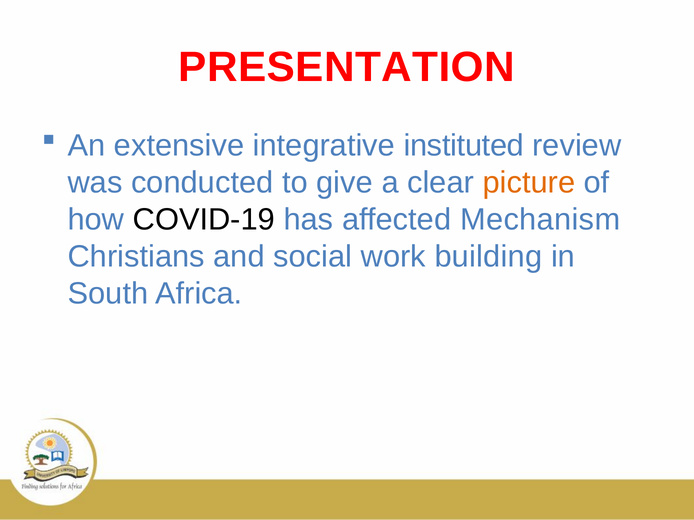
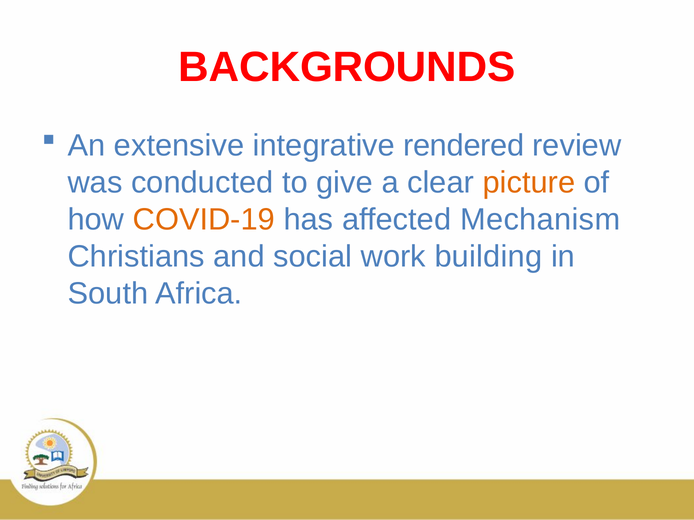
PRESENTATION: PRESENTATION -> BACKGROUNDS (347, 67)
instituted: instituted -> rendered (464, 146)
COVID-19 colour: black -> orange (204, 220)
